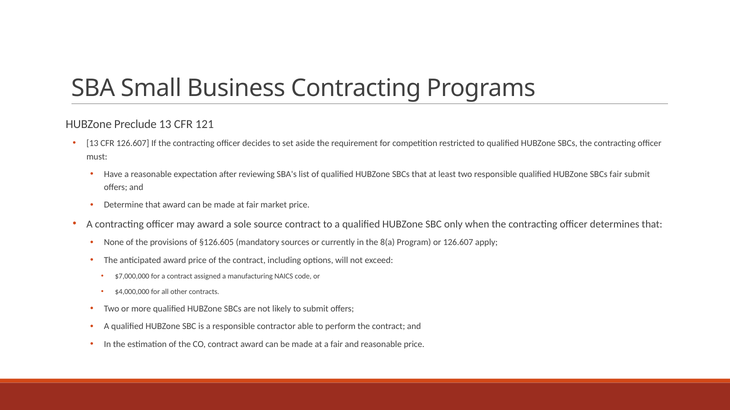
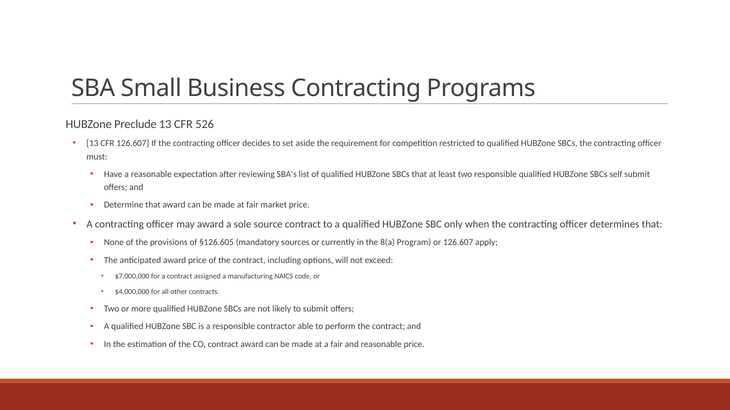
121: 121 -> 526 (205, 124)
SBCs fair: fair -> self (616, 174)
